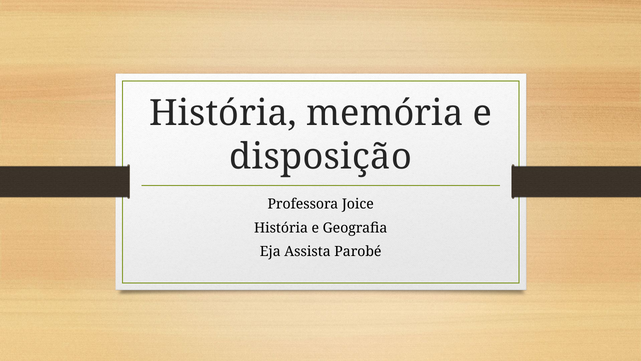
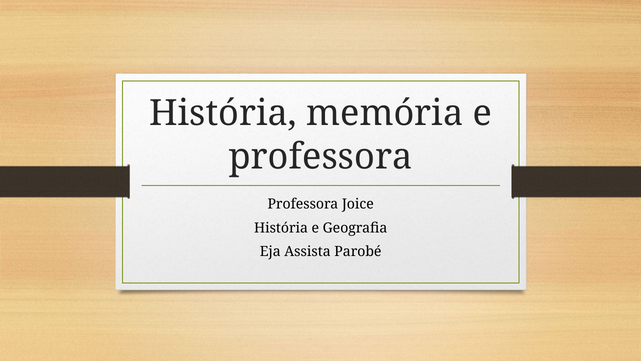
disposição: disposição -> professora (321, 157)
